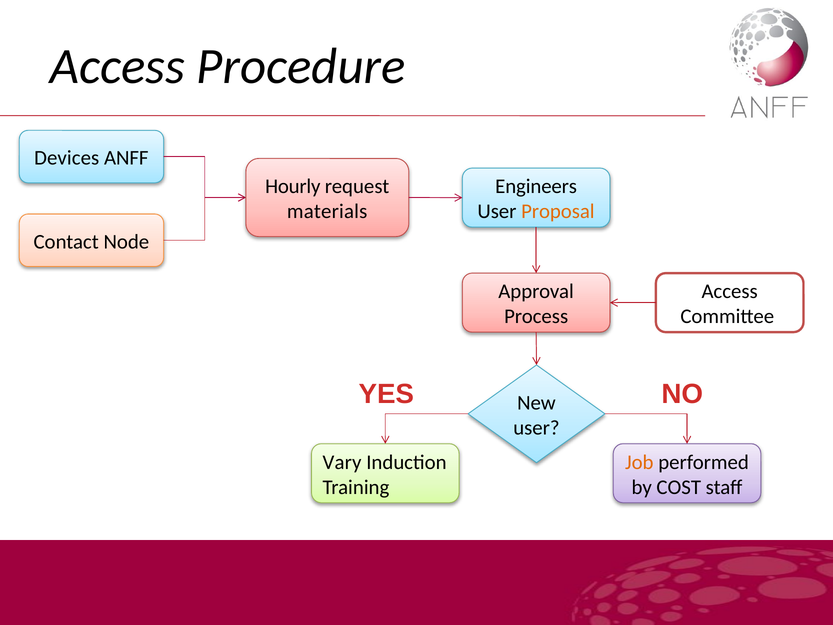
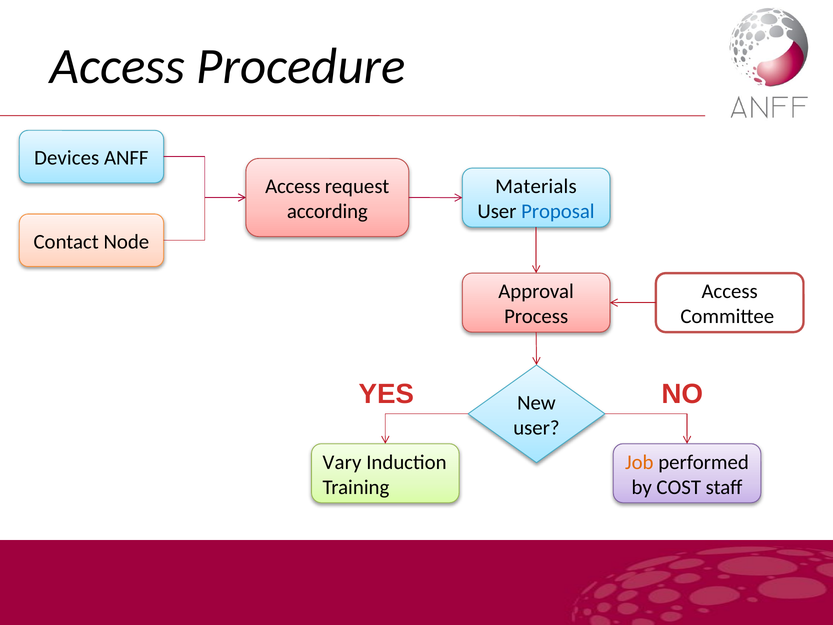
Hourly: Hourly -> Access (293, 186)
Engineers: Engineers -> Materials (536, 186)
materials: materials -> according (327, 211)
Proposal colour: orange -> blue (558, 211)
